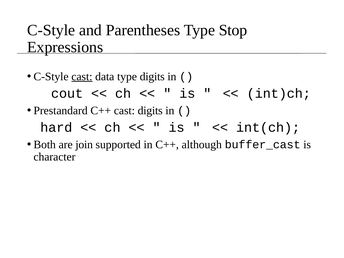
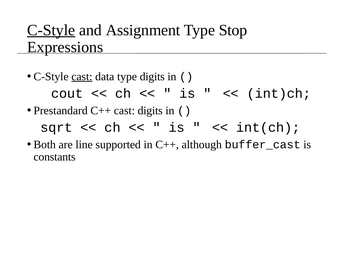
C-Style underline: none -> present (51, 30)
Parentheses: Parentheses -> Assignment (143, 30)
hard: hard -> sqrt (56, 128)
join: join -> line (84, 145)
character: character -> constants (55, 157)
